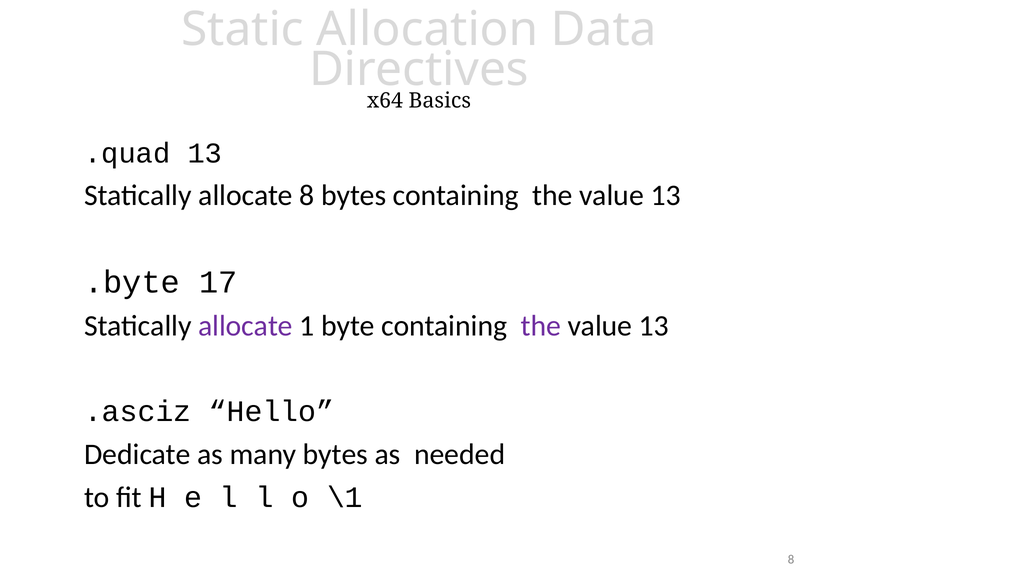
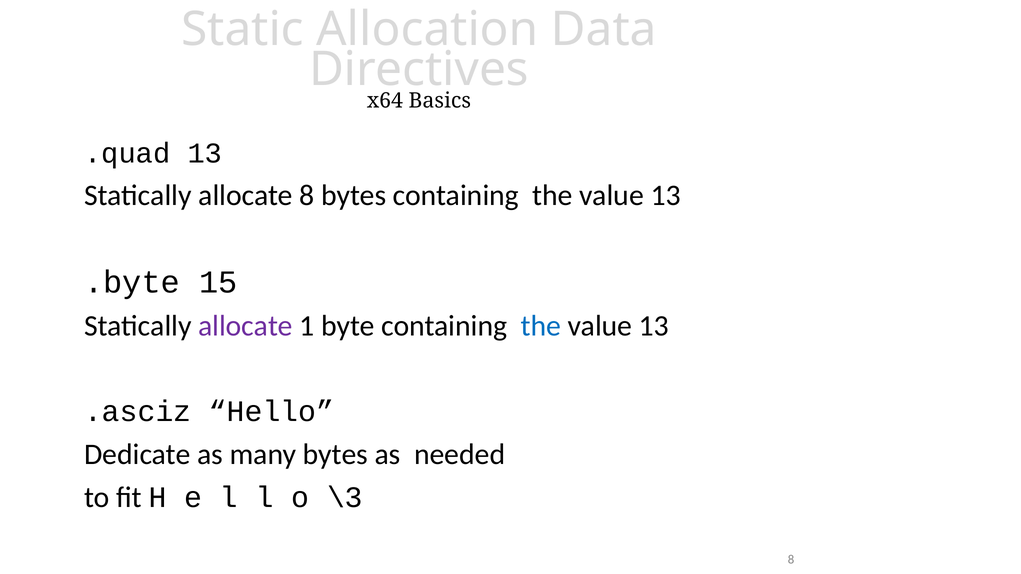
17: 17 -> 15 (218, 282)
the colour: purple -> blue (541, 326)
\1: \1 -> \3 (345, 497)
